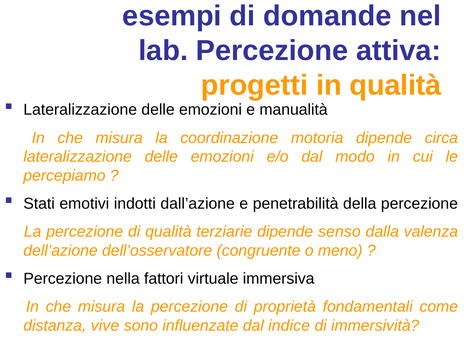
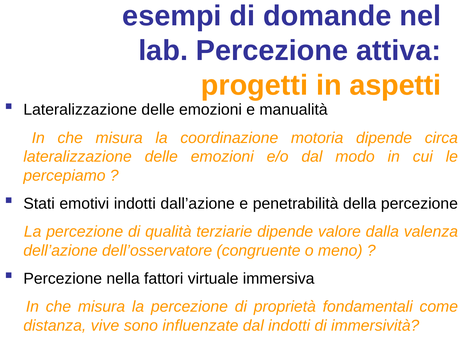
in qualità: qualità -> aspetti (395, 85)
senso: senso -> valore (339, 232)
dal indice: indice -> indotti (289, 326)
